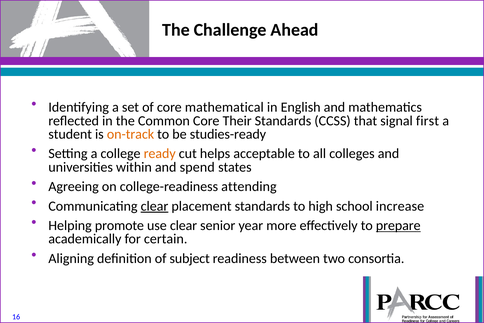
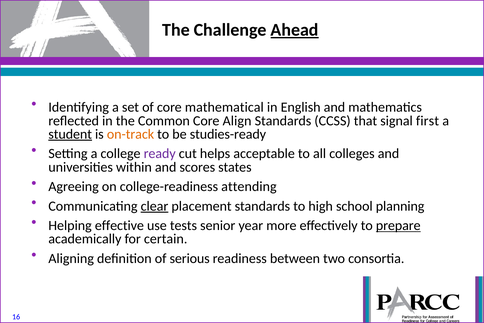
Ahead underline: none -> present (295, 30)
Their: Their -> Align (237, 121)
student underline: none -> present (70, 134)
ready colour: orange -> purple (160, 154)
spend: spend -> scores (197, 167)
increase: increase -> planning (400, 206)
promote: promote -> effective (119, 225)
use clear: clear -> tests (183, 225)
subject: subject -> serious (190, 258)
